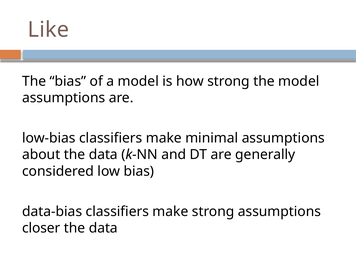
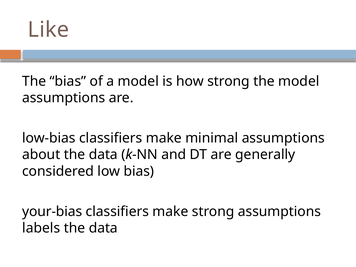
data-bias: data-bias -> your-bias (52, 211)
closer: closer -> labels (41, 228)
